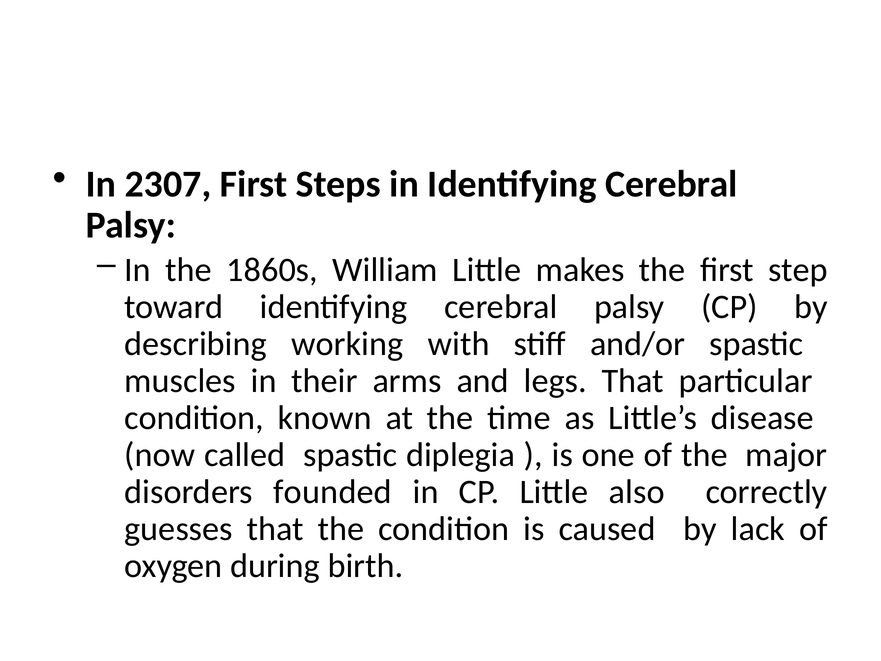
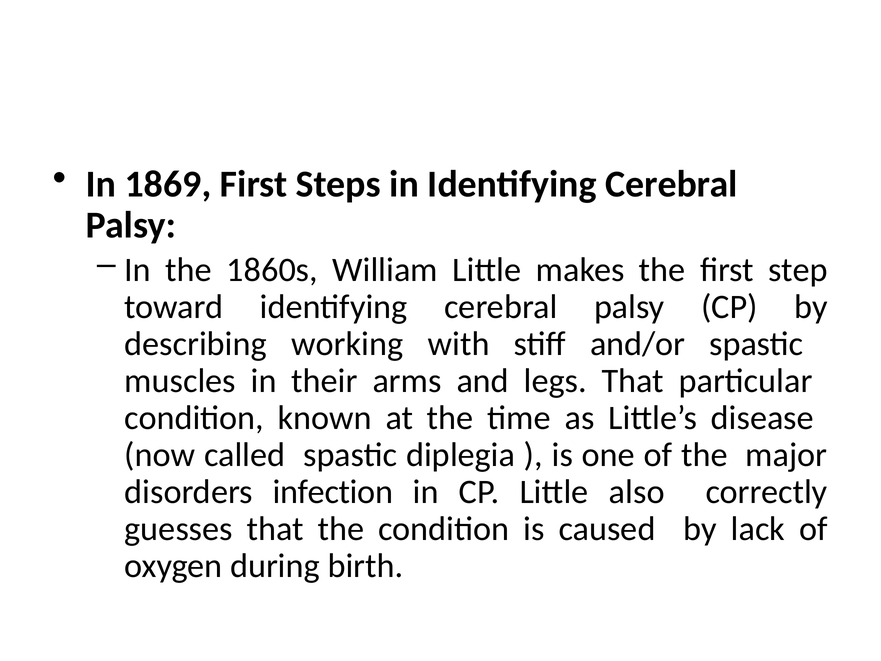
2307: 2307 -> 1869 (168, 184)
founded: founded -> infection (333, 492)
